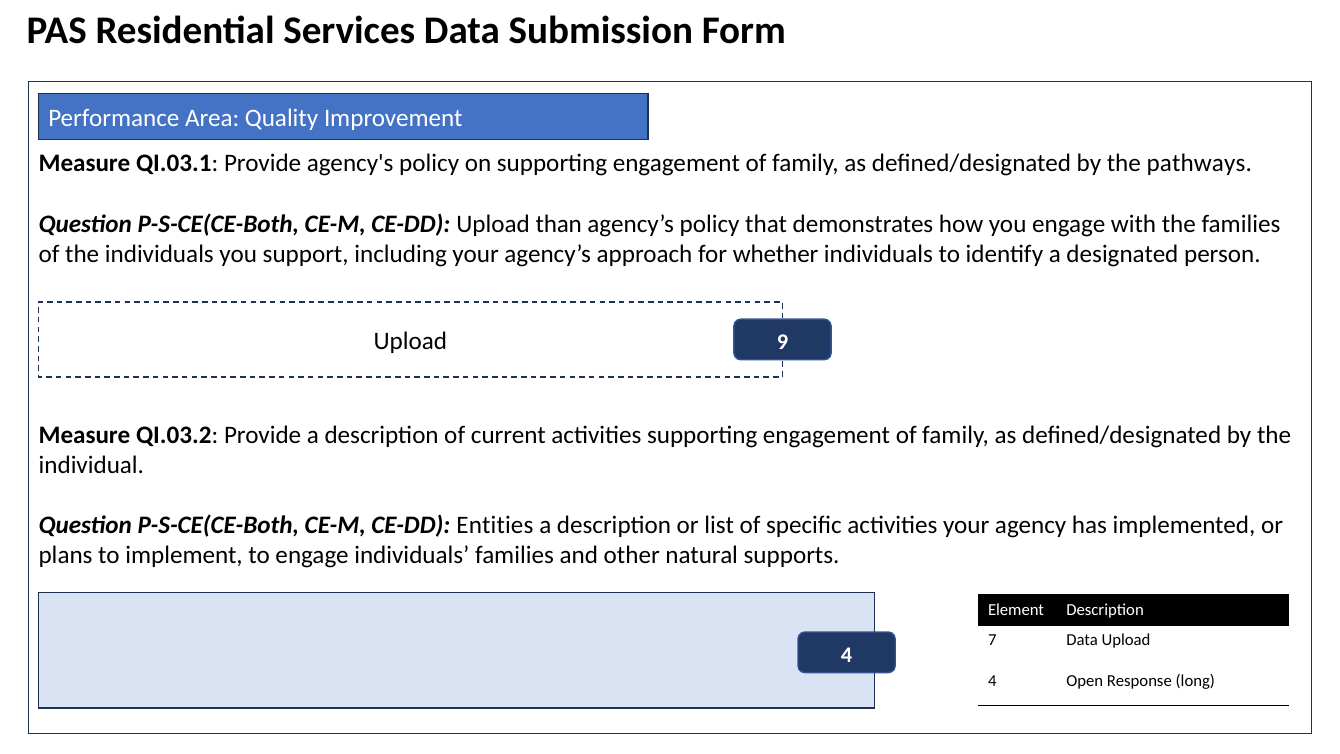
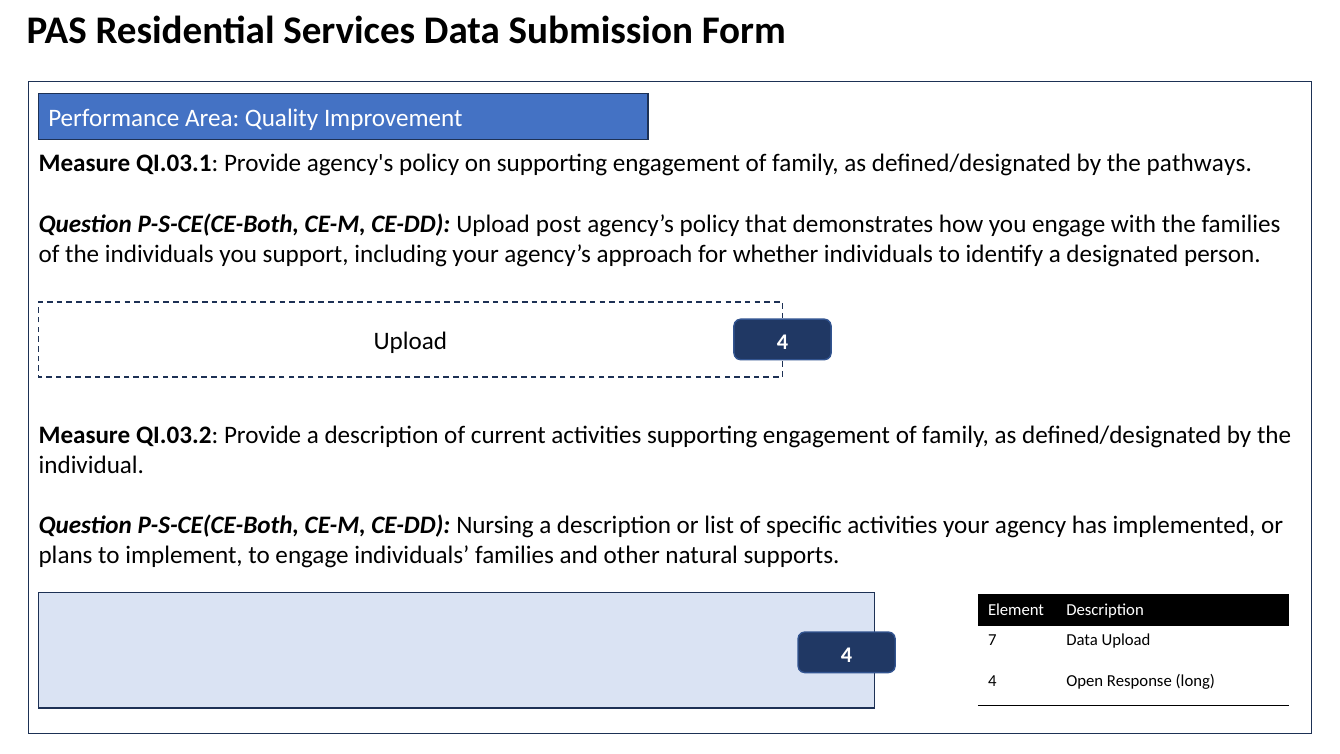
than: than -> post (559, 224)
9: 9 -> 4 (782, 342)
Entities: Entities -> Nursing (495, 525)
